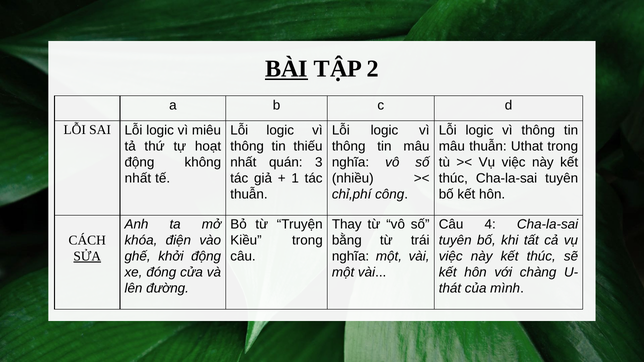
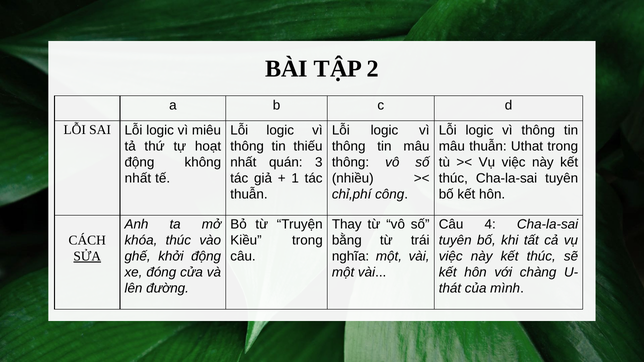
BÀI underline: present -> none (286, 69)
nghĩa: nghĩa -> thông (351, 162)
khóa điện: điện -> thúc (178, 241)
